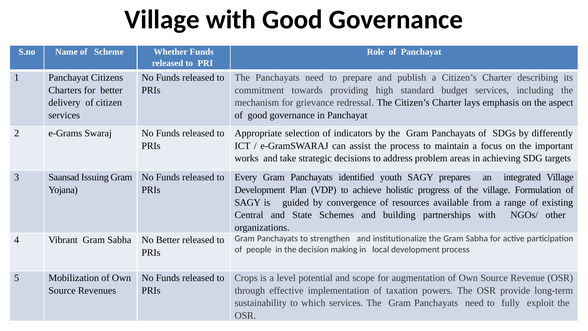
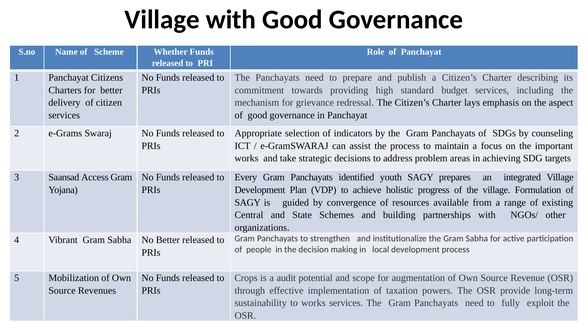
differently: differently -> counseling (552, 133)
Issuing: Issuing -> Access (95, 177)
level: level -> audit (286, 278)
to which: which -> works (313, 303)
